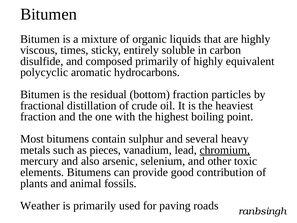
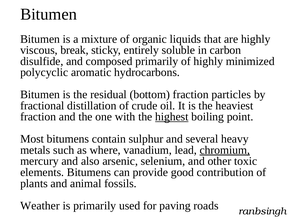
times: times -> break (75, 50)
equivalent: equivalent -> minimized (250, 61)
highest underline: none -> present (172, 117)
pieces: pieces -> where (105, 150)
